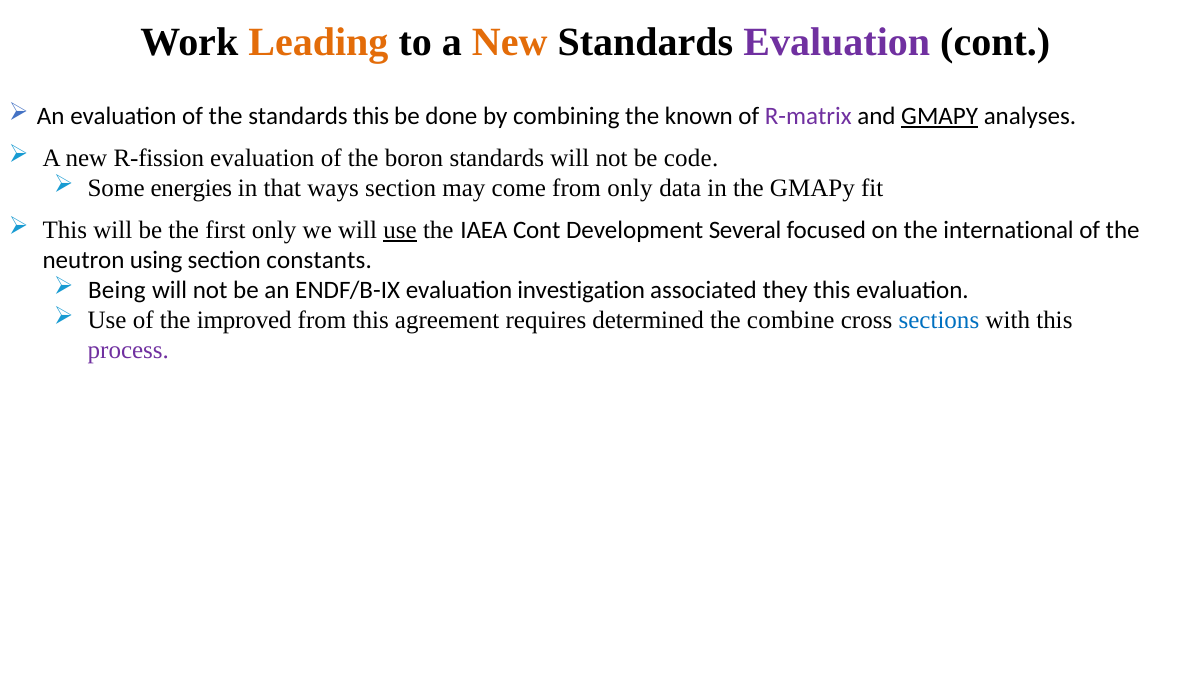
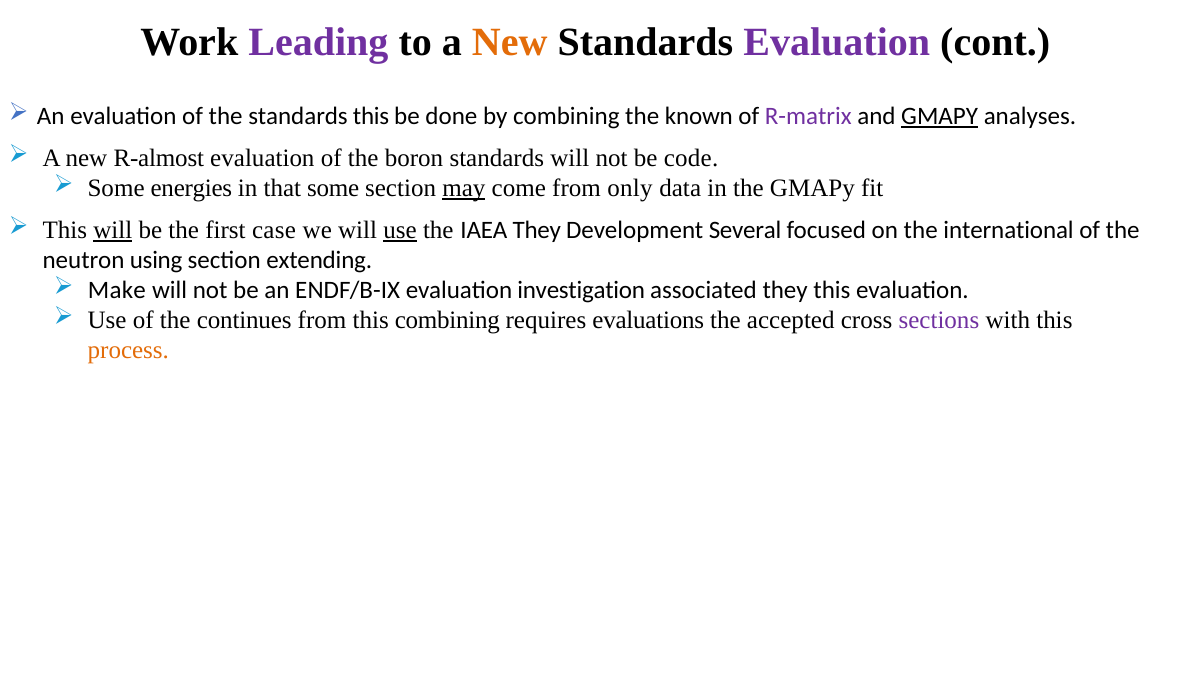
Leading colour: orange -> purple (318, 42)
R-fission: R-fission -> R-almost (159, 158)
that ways: ways -> some (333, 188)
may underline: none -> present (464, 188)
will underline: none -> present (113, 230)
first only: only -> case (274, 230)
IAEA Cont: Cont -> They (537, 230)
constants: constants -> extending (319, 260)
Being: Being -> Make (117, 290)
improved: improved -> continues (244, 320)
this agreement: agreement -> combining (447, 320)
determined: determined -> evaluations (648, 320)
combine: combine -> accepted (791, 320)
sections colour: blue -> purple (939, 320)
process colour: purple -> orange (128, 350)
